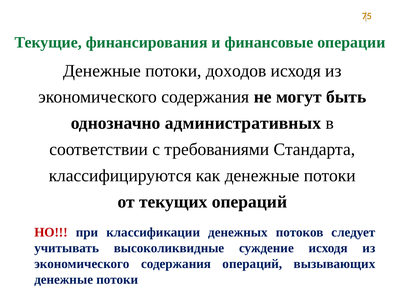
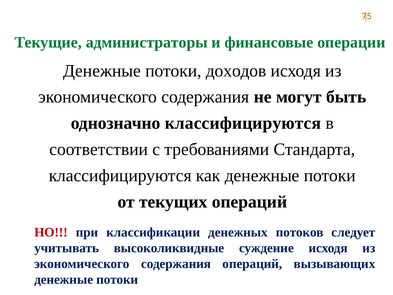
финансирования: финансирования -> администраторы (147, 42)
однозначно административных: административных -> классифицируются (243, 123)
